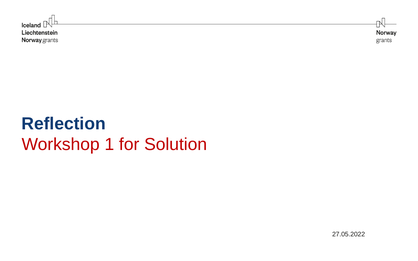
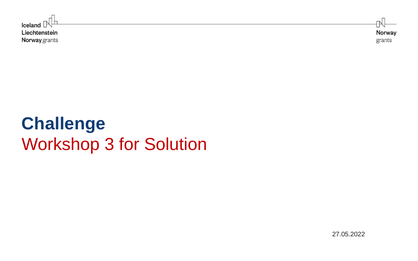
Reflection: Reflection -> Challenge (64, 124)
1: 1 -> 3 (109, 145)
